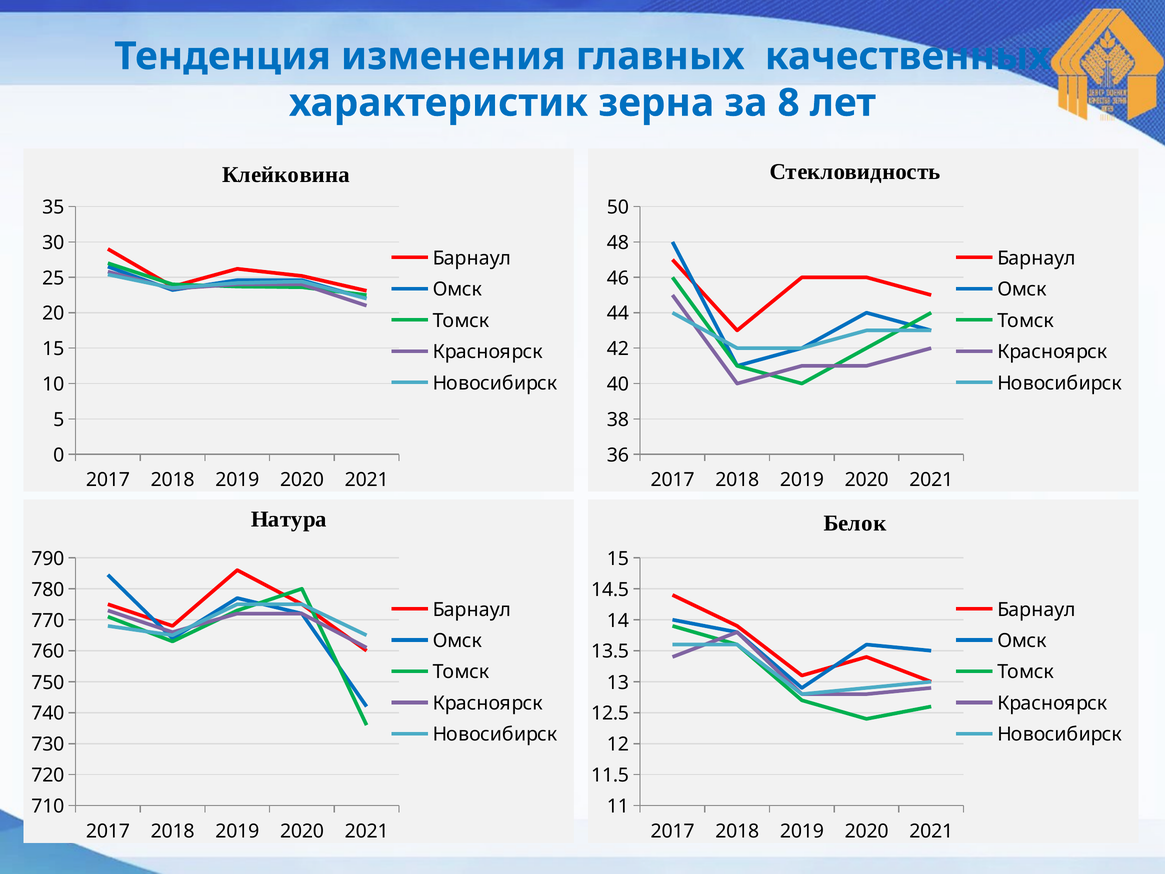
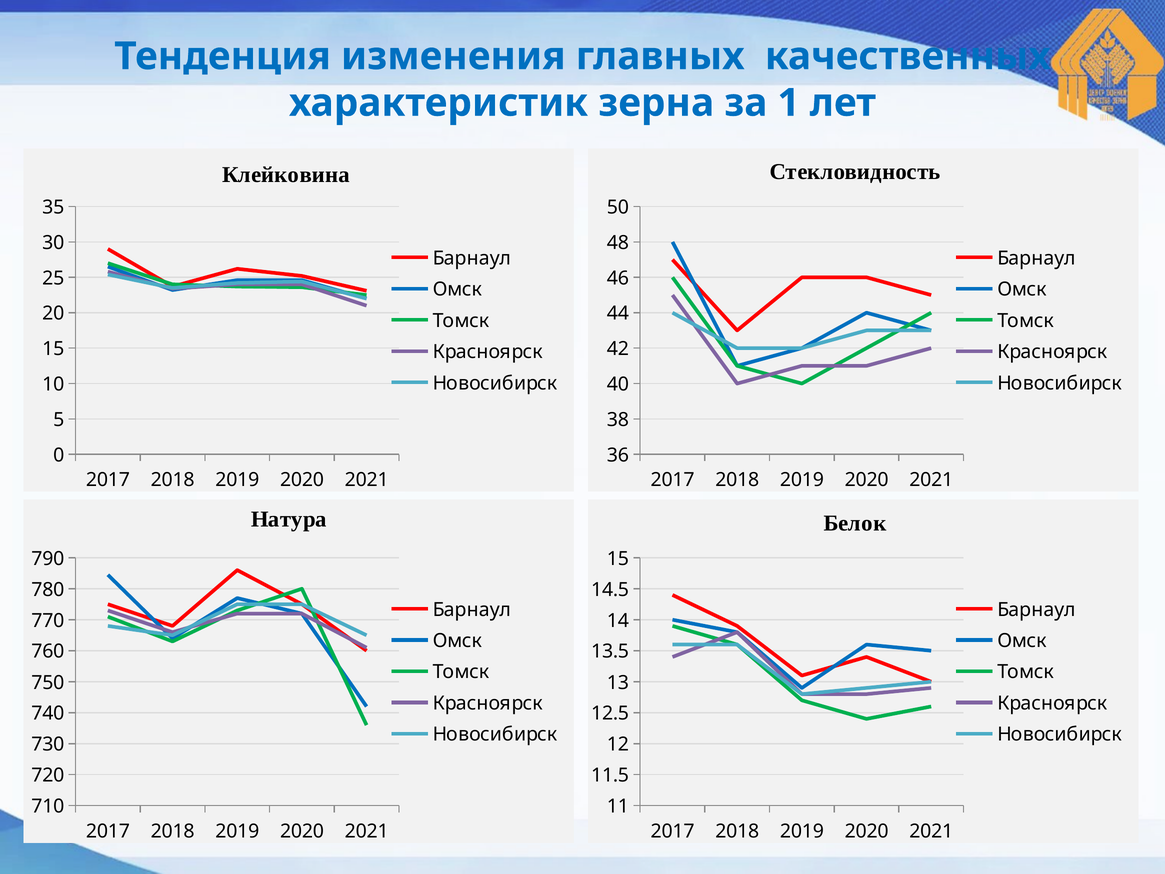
8: 8 -> 1 (789, 103)
